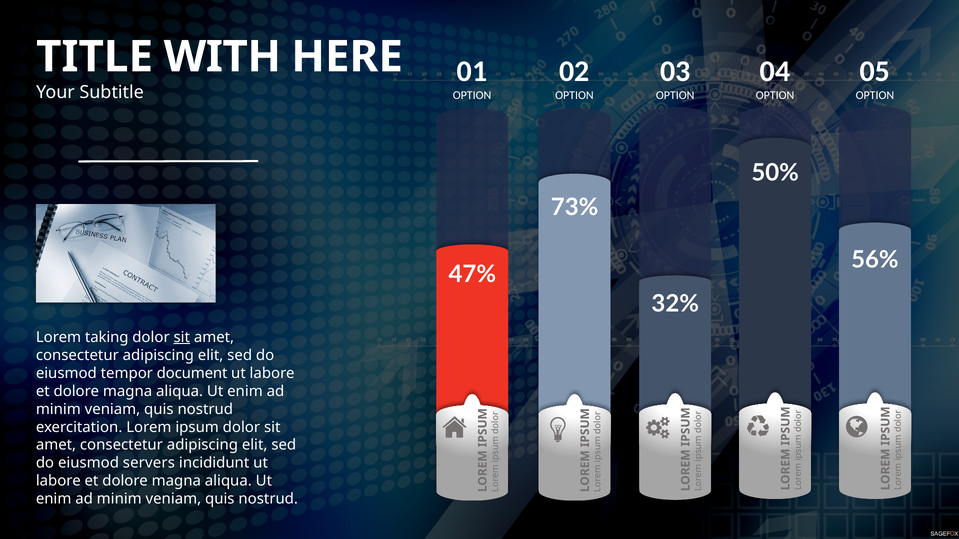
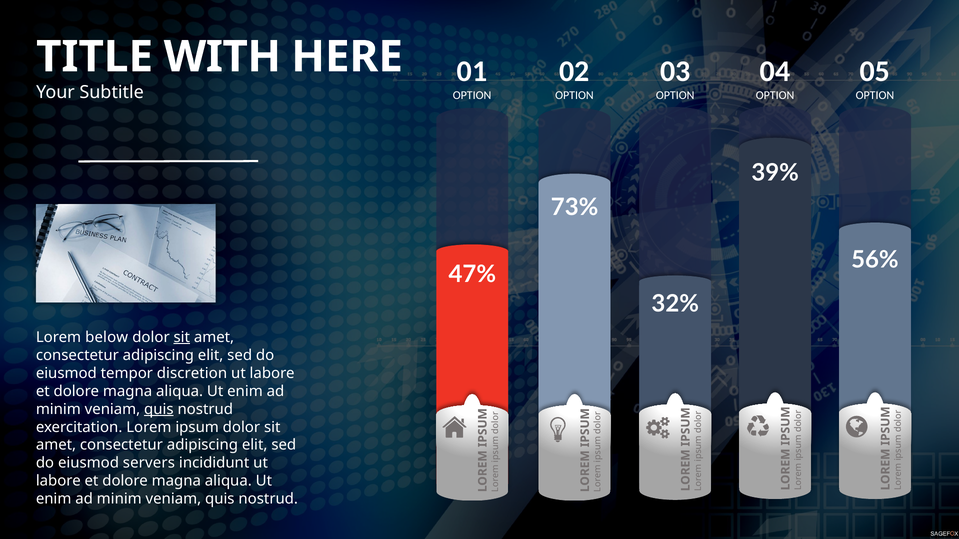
50%: 50% -> 39% (775, 173)
taking: taking -> below (107, 338)
document: document -> discretion (192, 373)
quis underline: none -> present (159, 409)
